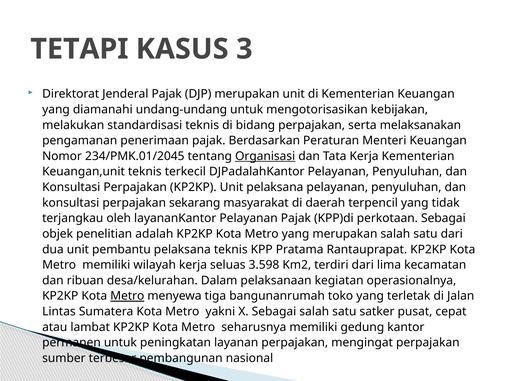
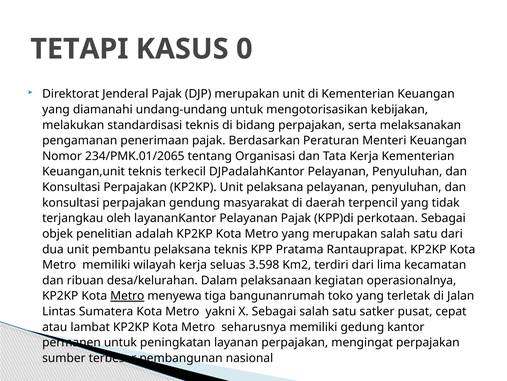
3: 3 -> 0 (244, 49)
234/PMK.01/2045: 234/PMK.01/2045 -> 234/PMK.01/2065 (135, 156)
Organisasi underline: present -> none (265, 156)
sekarang: sekarang -> gendung (195, 202)
